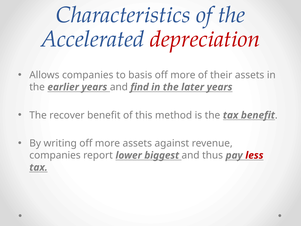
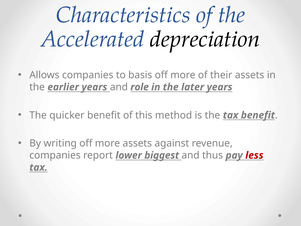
depreciation colour: red -> black (205, 39)
find: find -> role (140, 87)
recover: recover -> quicker (67, 115)
